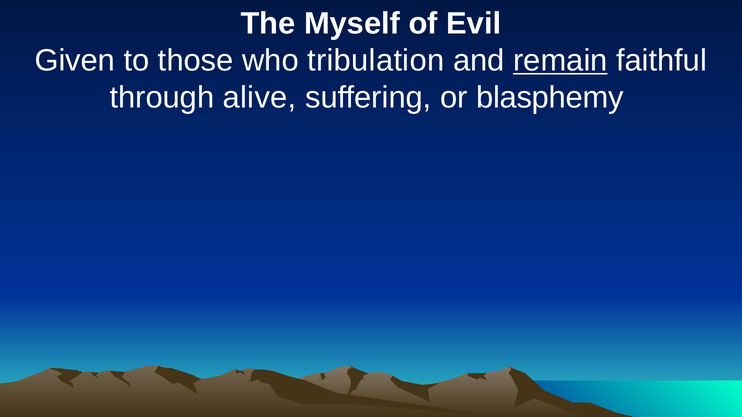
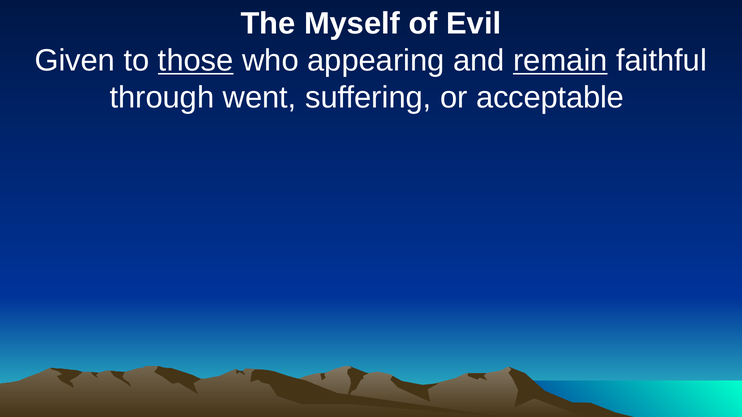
those underline: none -> present (196, 61)
tribulation: tribulation -> appearing (376, 61)
alive: alive -> went (260, 98)
blasphemy: blasphemy -> acceptable (550, 98)
